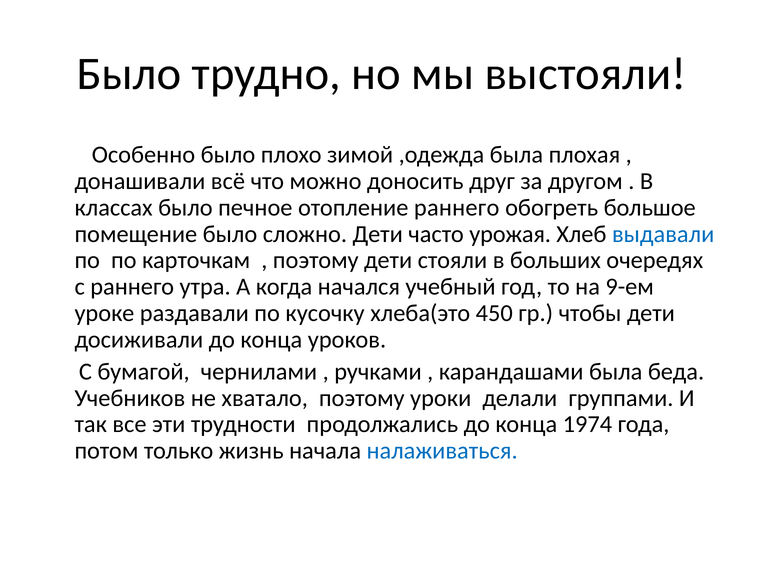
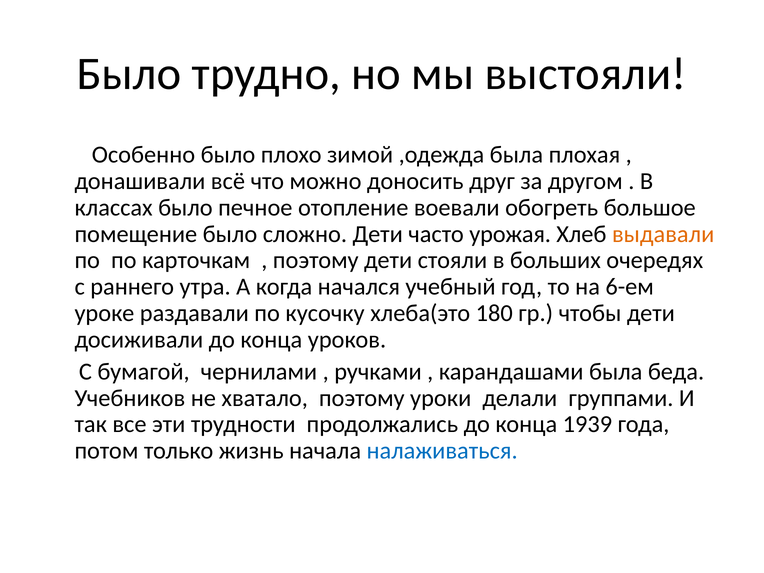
отопление раннего: раннего -> воевали (457, 208)
выдавали colour: blue -> orange (663, 234)
9-ем: 9-ем -> 6-ем (630, 287)
450: 450 -> 180 (494, 313)
1974: 1974 -> 1939 (587, 424)
